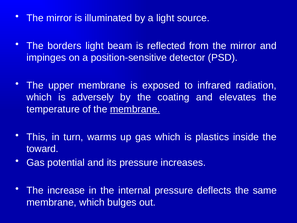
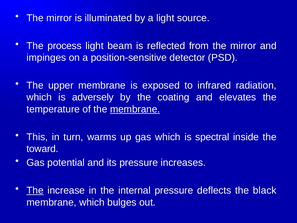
borders: borders -> process (65, 46)
plastics: plastics -> spectral (212, 137)
The underline: none -> present (35, 190)
same: same -> black (265, 190)
